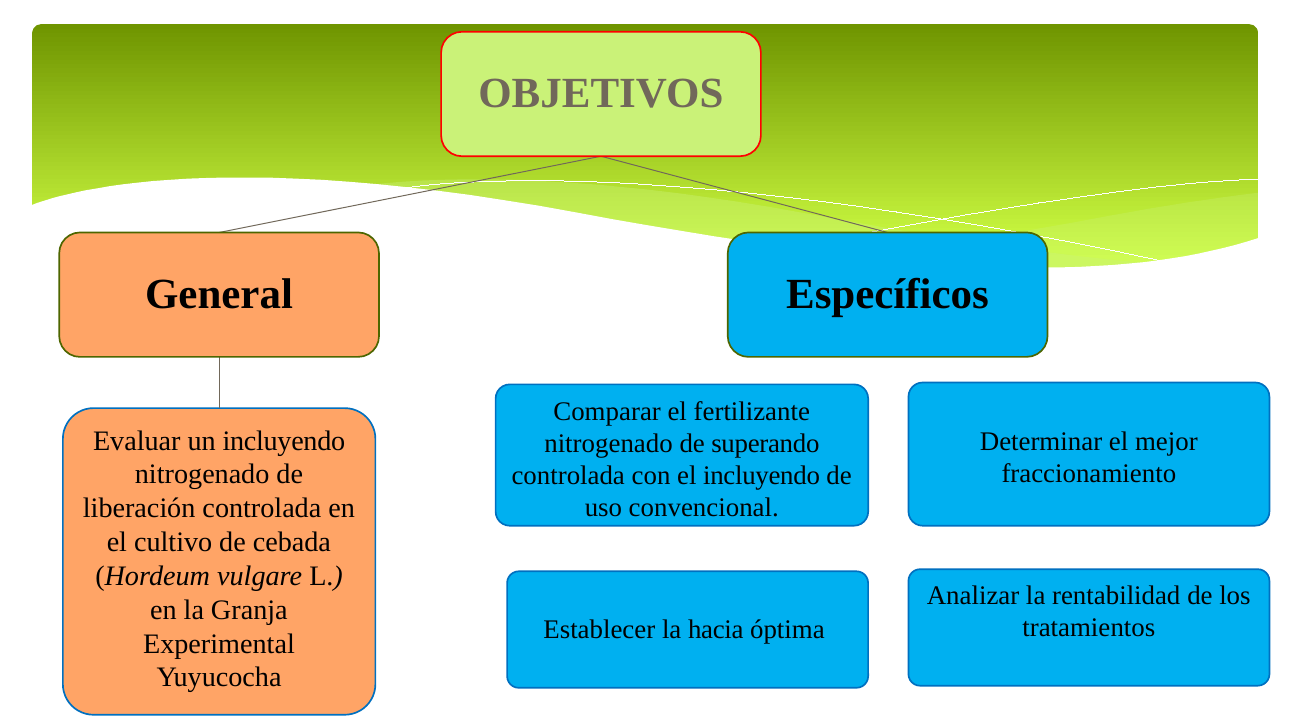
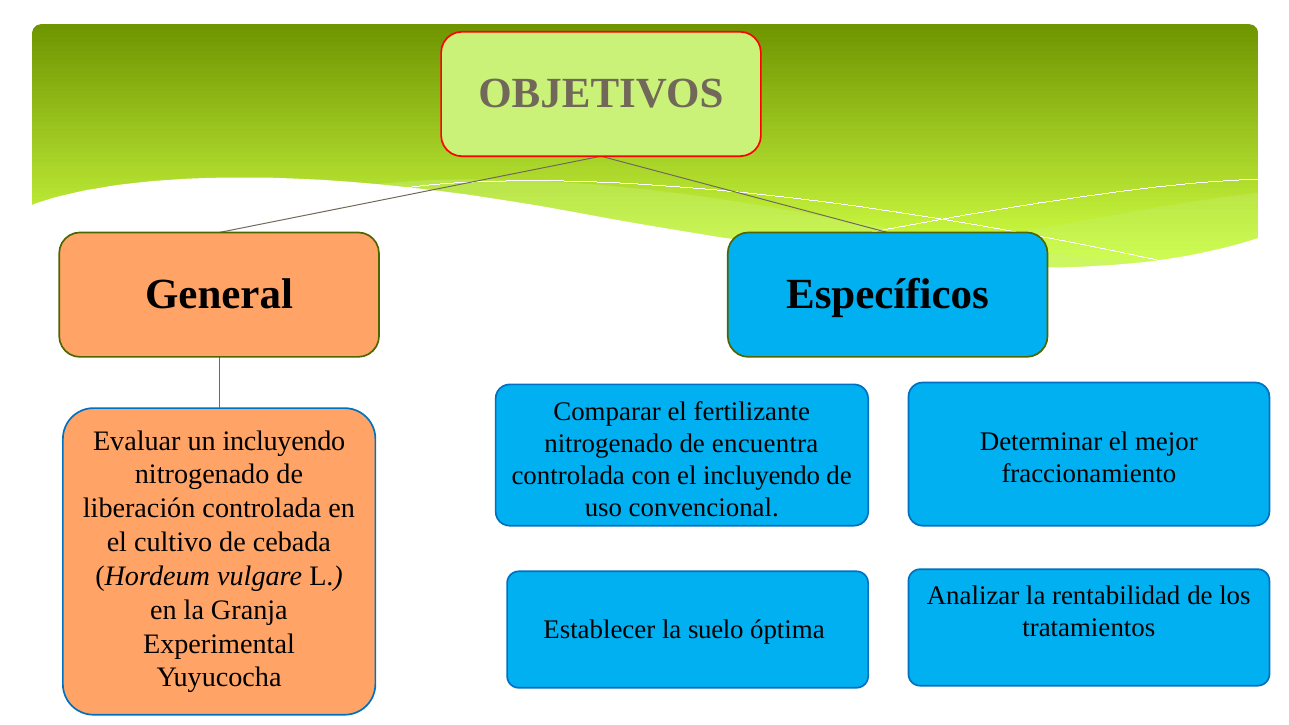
superando: superando -> encuentra (765, 444)
hacia: hacia -> suelo (716, 630)
